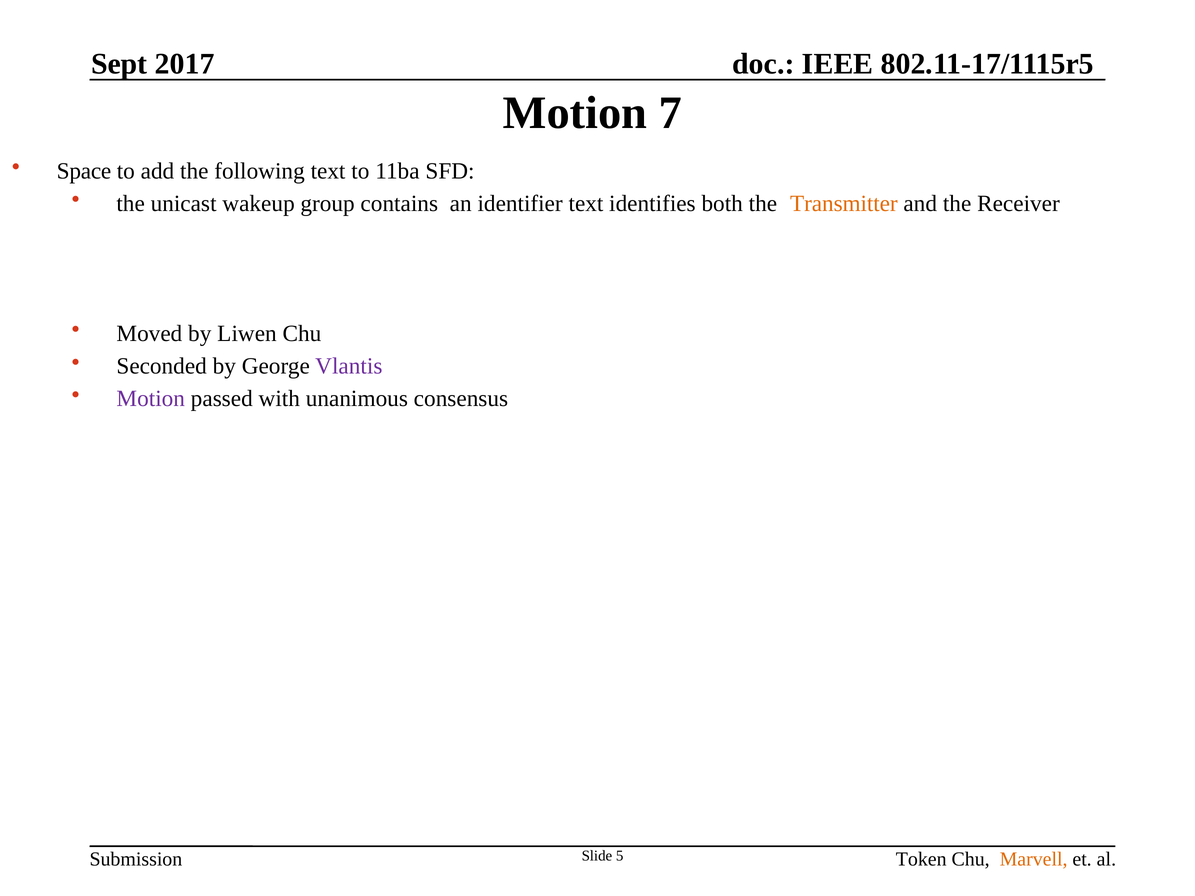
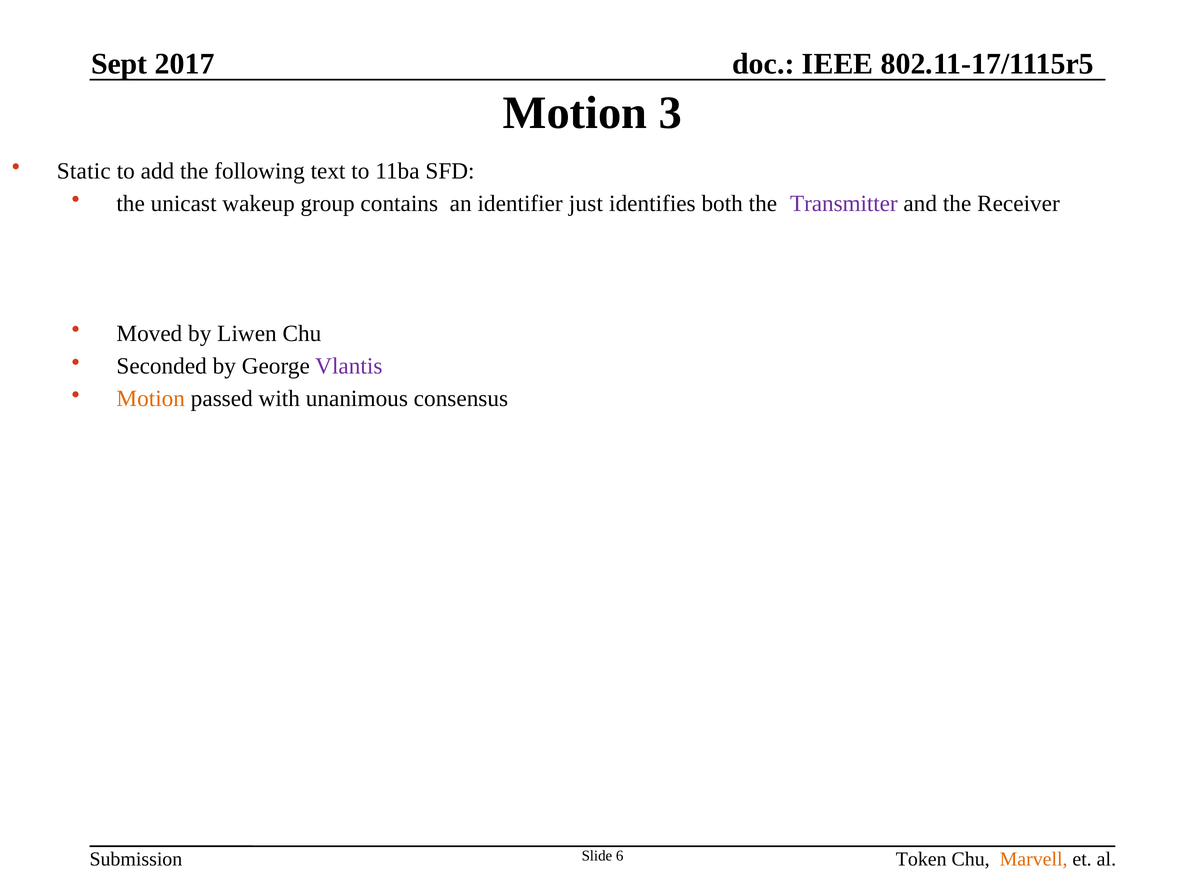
7: 7 -> 3 (670, 113)
Space: Space -> Static (84, 171)
identifier text: text -> just (586, 203)
Transmitter colour: orange -> purple (844, 203)
Motion colour: purple -> orange (151, 399)
5: 5 -> 6 (620, 856)
